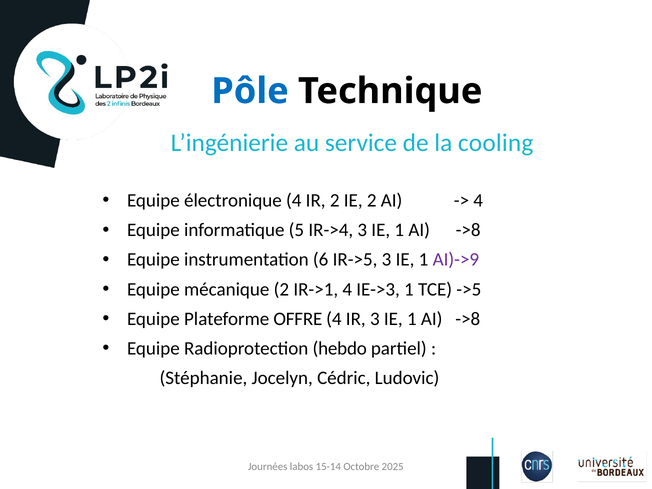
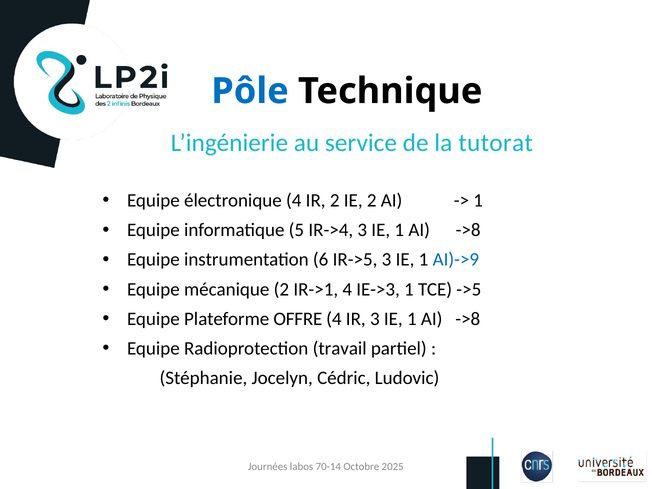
cooling: cooling -> tutorat (496, 143)
4: 4 -> 1 (478, 200)
AI)->9 colour: purple -> blue (456, 260)
hebdo: hebdo -> travail (340, 348)
15-14: 15-14 -> 70-14 (328, 467)
